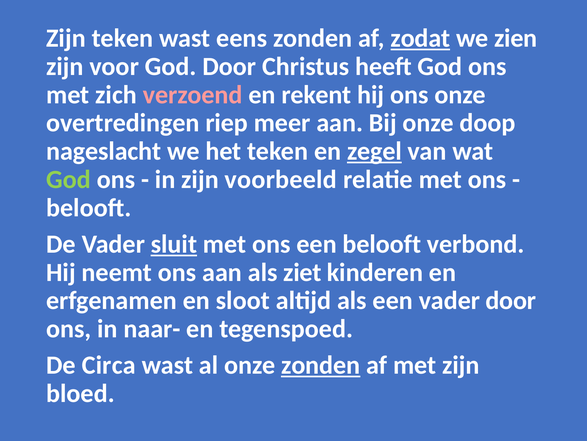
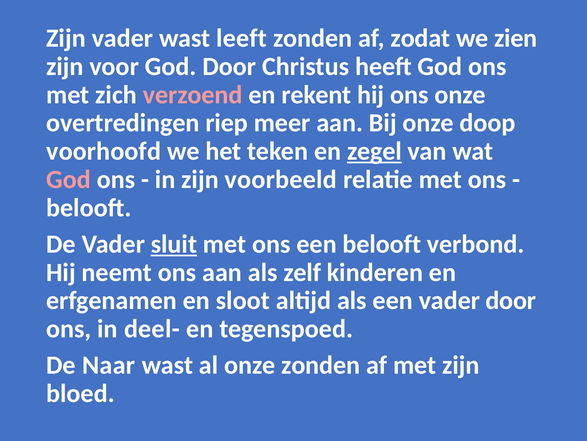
Zijn teken: teken -> vader (122, 38)
eens: eens -> leeft (242, 38)
zodat underline: present -> none (420, 38)
nageslacht: nageslacht -> voorhoofd (104, 151)
God colour: light green -> pink (69, 179)
ziet: ziet -> zelf (302, 272)
naar-: naar- -> deel- (152, 328)
Circa: Circa -> Naar (109, 365)
zonden underline: present -> none (321, 365)
